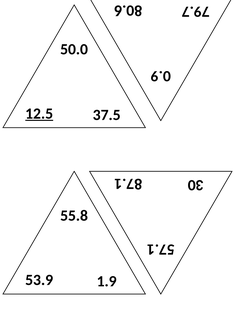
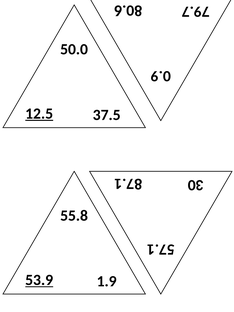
53.9 underline: none -> present (39, 280)
